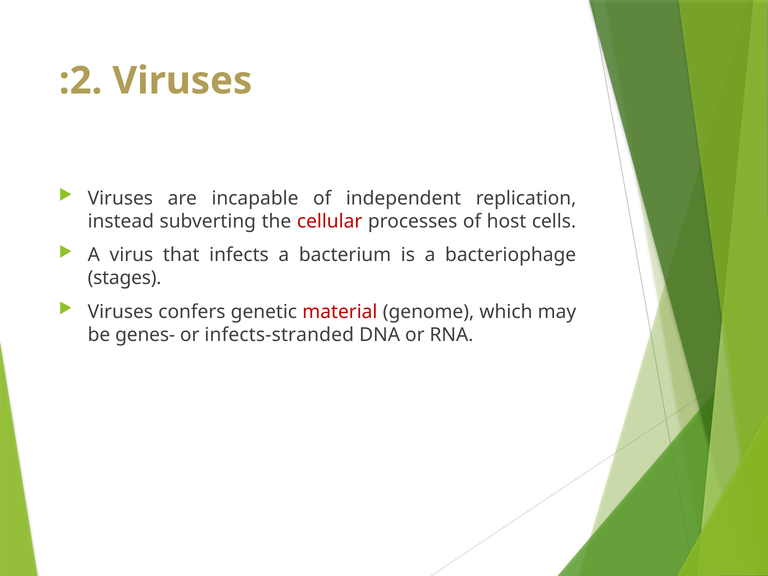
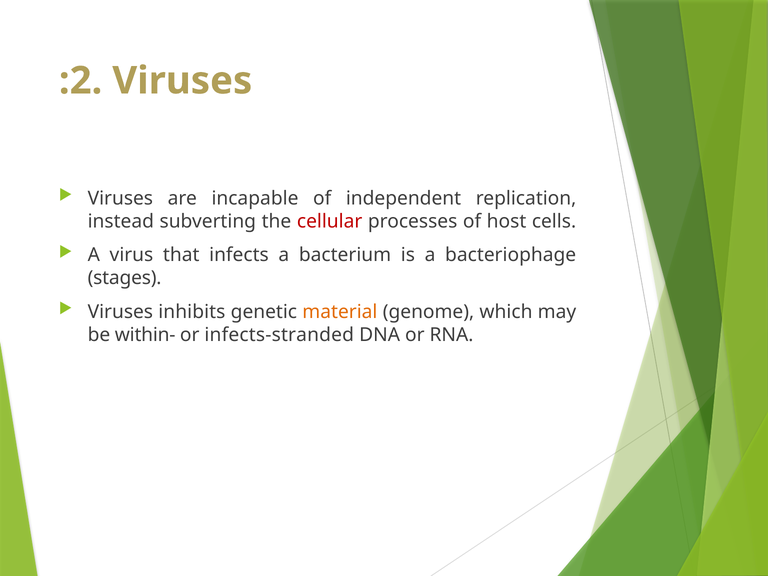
confers: confers -> inhibits (192, 312)
material colour: red -> orange (340, 312)
genes-: genes- -> within- (145, 335)
